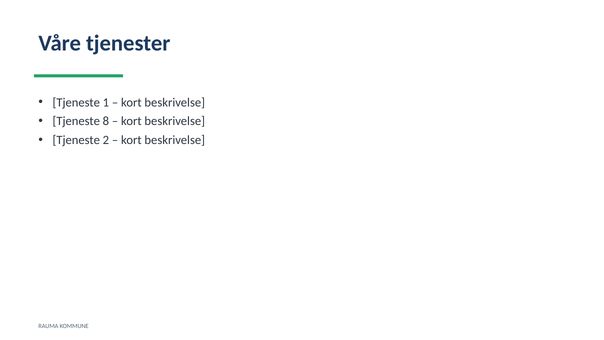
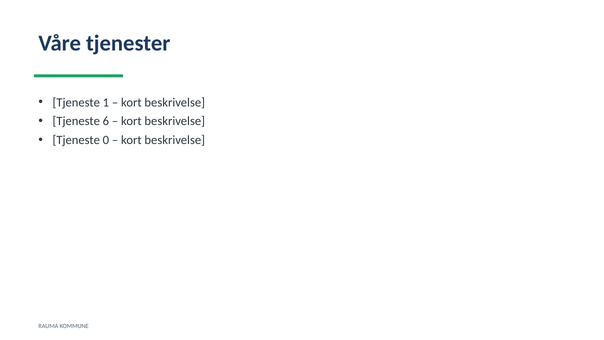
8: 8 -> 6 (106, 121)
2: 2 -> 0 (106, 140)
